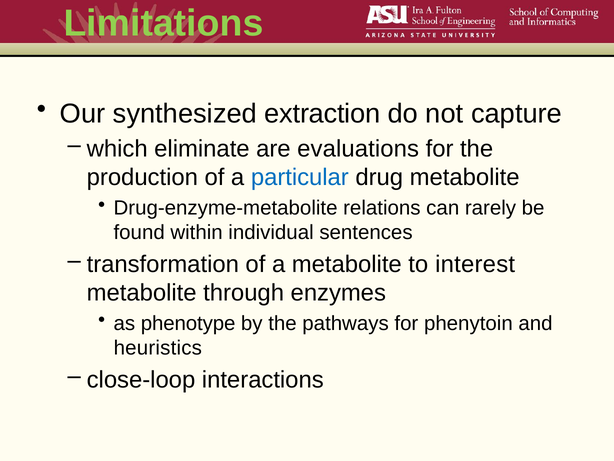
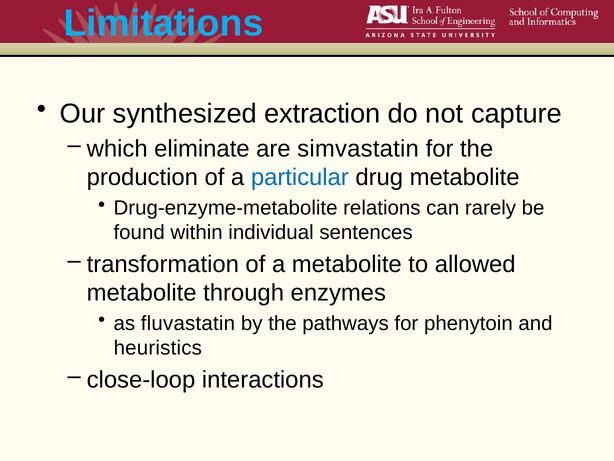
Limitations colour: light green -> light blue (164, 23)
evaluations: evaluations -> simvastatin (358, 149)
interest: interest -> allowed (475, 264)
phenotype: phenotype -> fluvastatin (188, 323)
